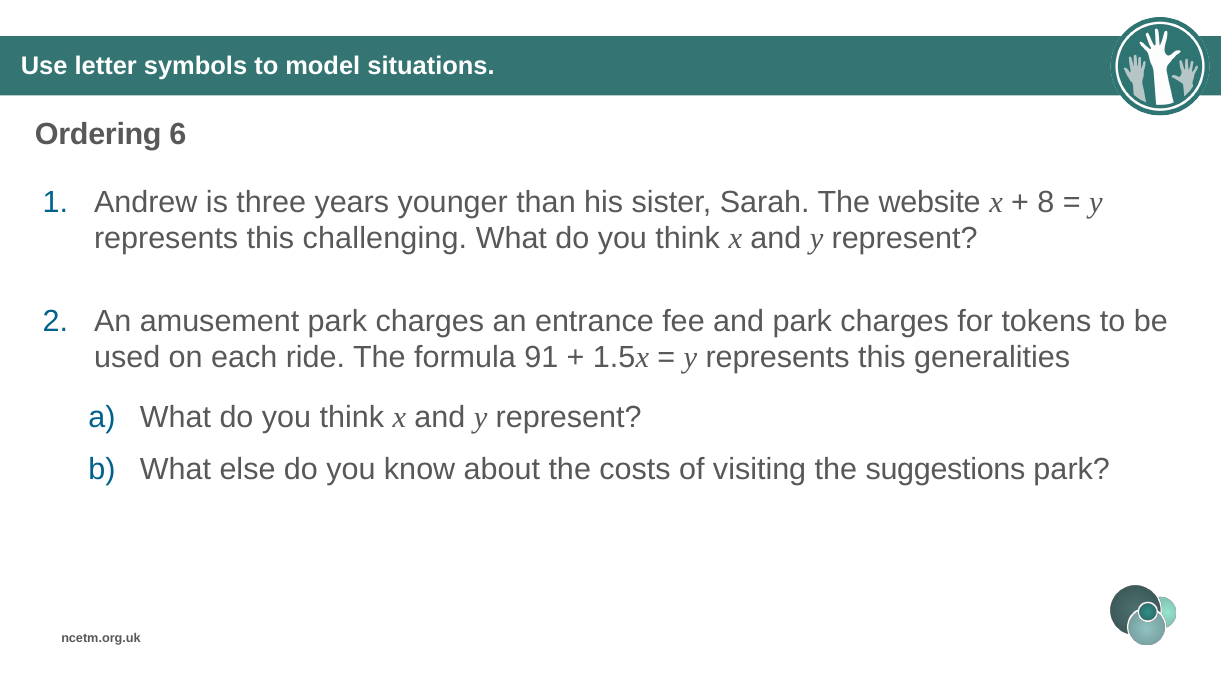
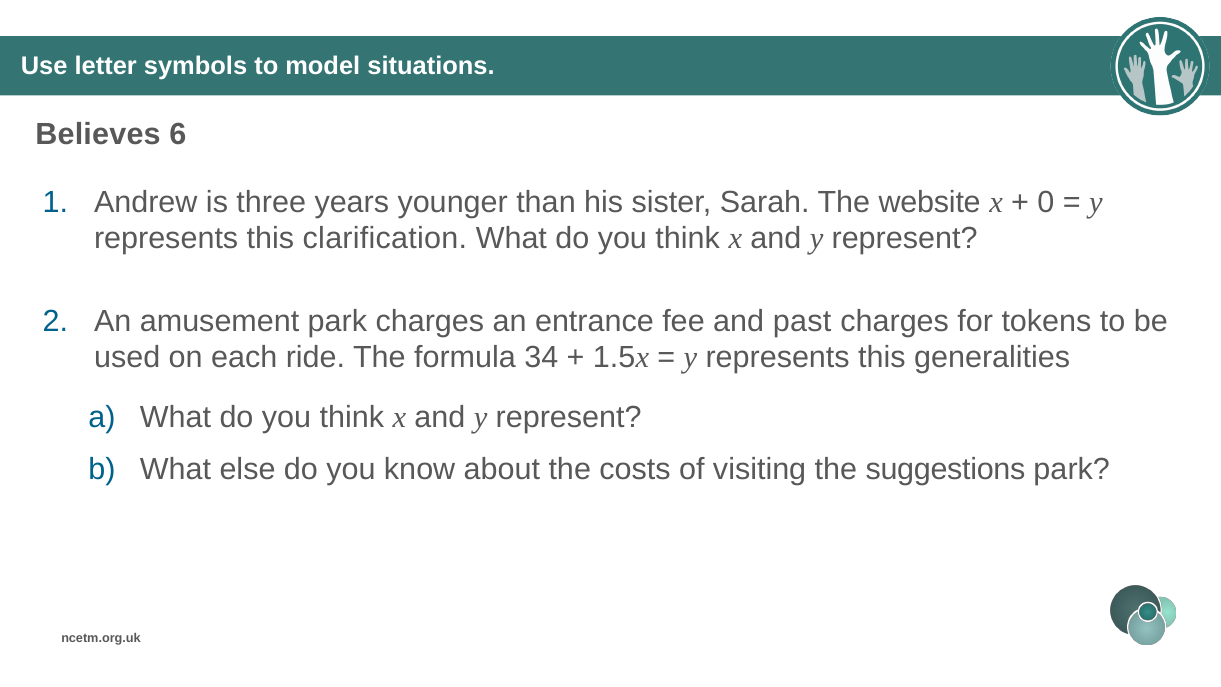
Ordering: Ordering -> Believes (98, 135)
8: 8 -> 0 (1046, 202)
challenging: challenging -> clarification (385, 239)
and park: park -> past (802, 321)
91: 91 -> 34 (541, 358)
